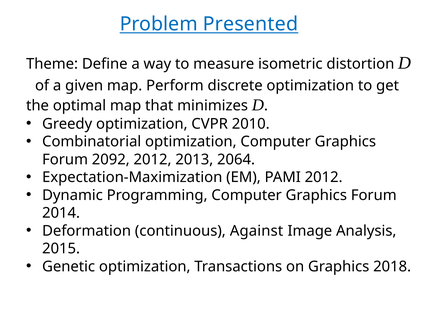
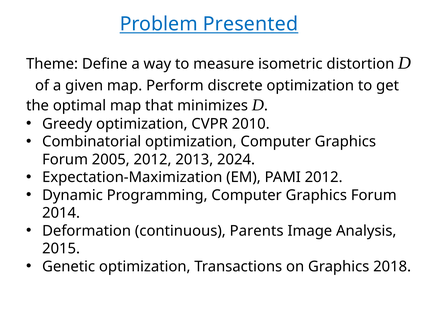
2092: 2092 -> 2005 (111, 160)
2064: 2064 -> 2024 (236, 160)
Against: Against -> Parents (257, 231)
